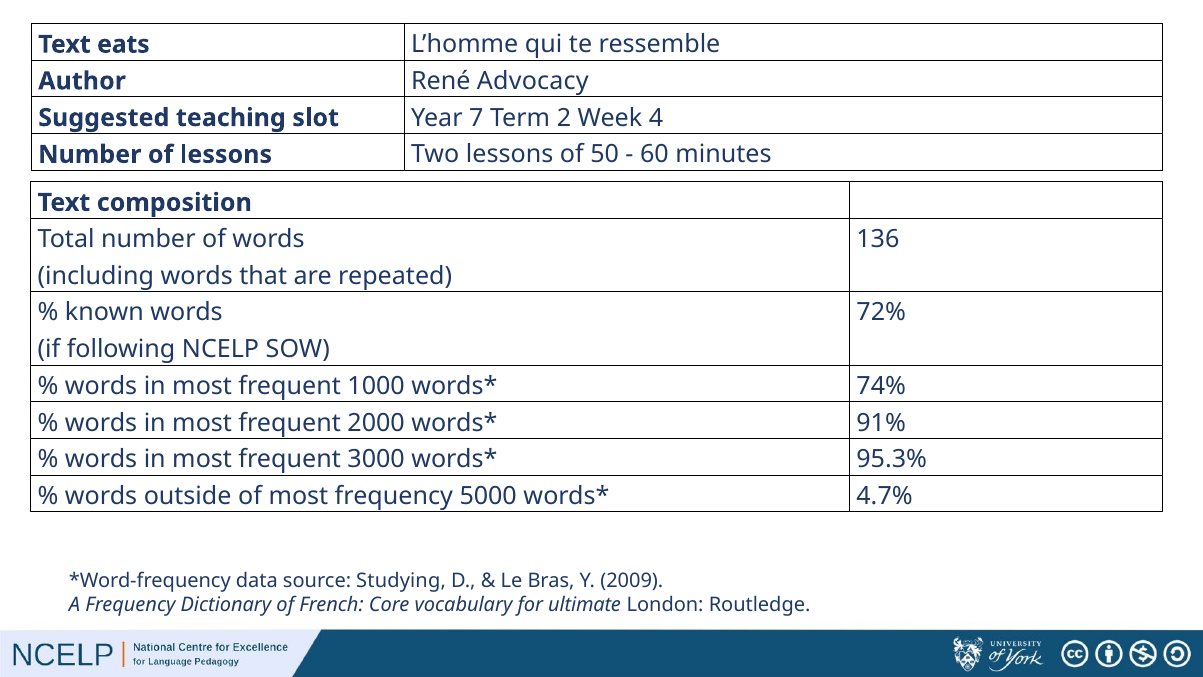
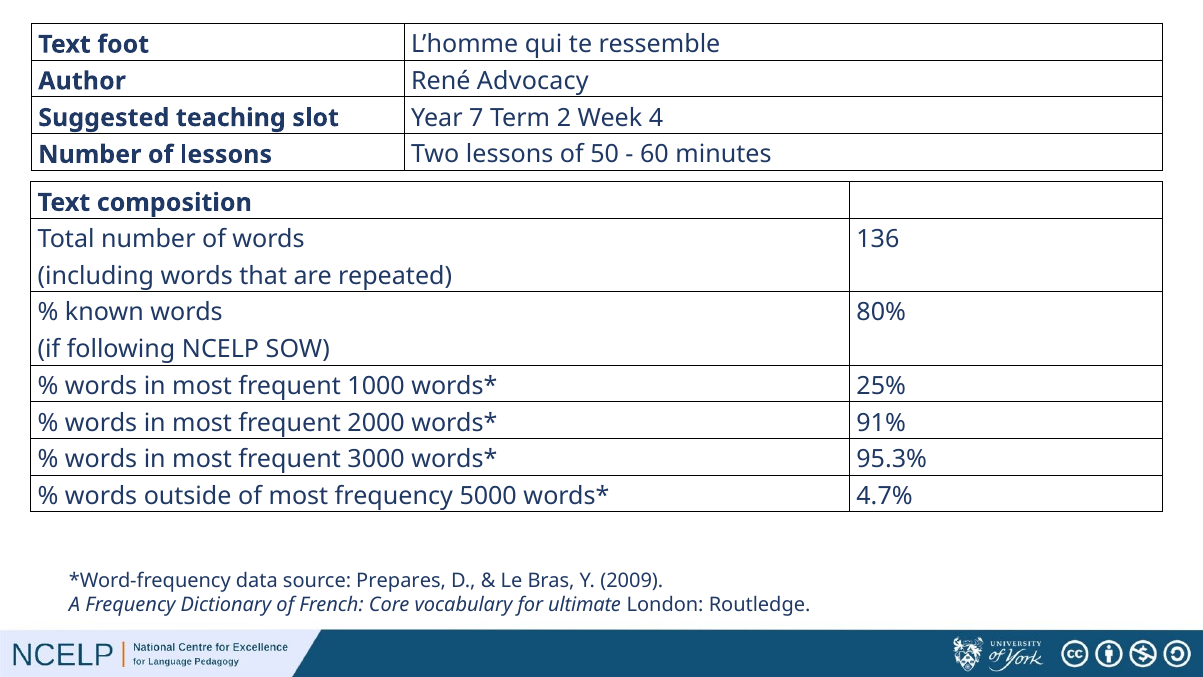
eats: eats -> foot (123, 44)
72%: 72% -> 80% (881, 313)
74%: 74% -> 25% (881, 386)
Studying: Studying -> Prepares (401, 581)
